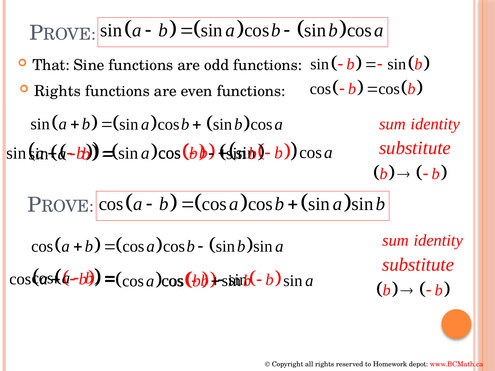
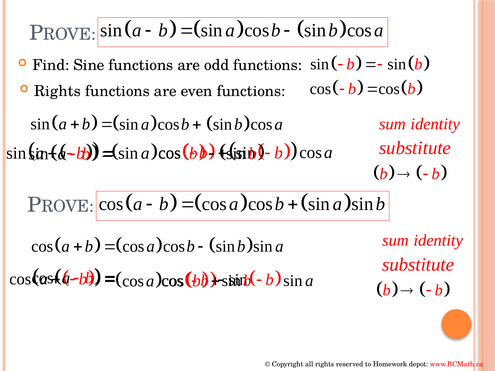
That: That -> Find (51, 65)
